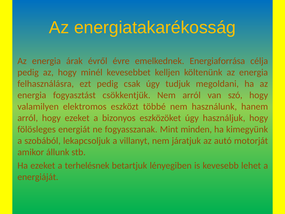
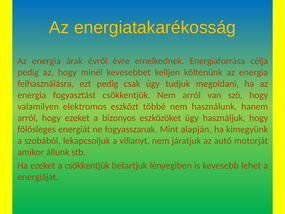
minden: minden -> alapján (196, 129)
a terhelésnek: terhelésnek -> csökkentjük (87, 165)
